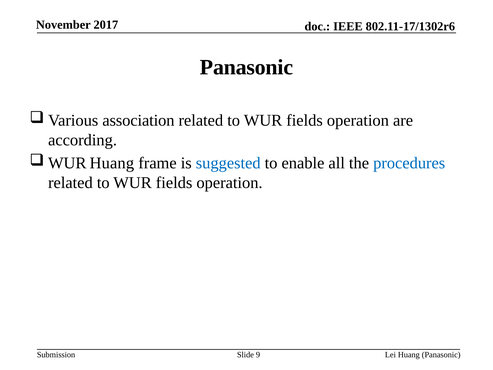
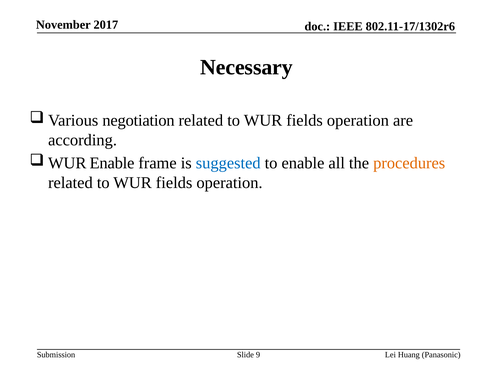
Panasonic: Panasonic -> Necessary (247, 67)
association: association -> negotiation (138, 120)
Huang: Huang -> Enable (112, 163)
procedures colour: blue -> orange (409, 163)
